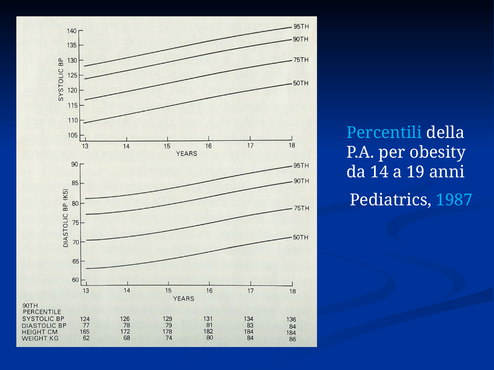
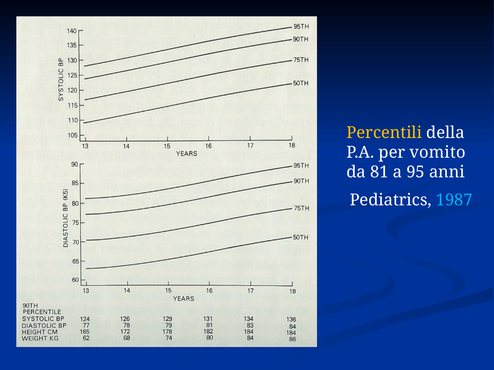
Percentili colour: light blue -> yellow (384, 133)
obesity: obesity -> vomito (438, 153)
14: 14 -> 81 (379, 172)
19: 19 -> 95 (416, 172)
